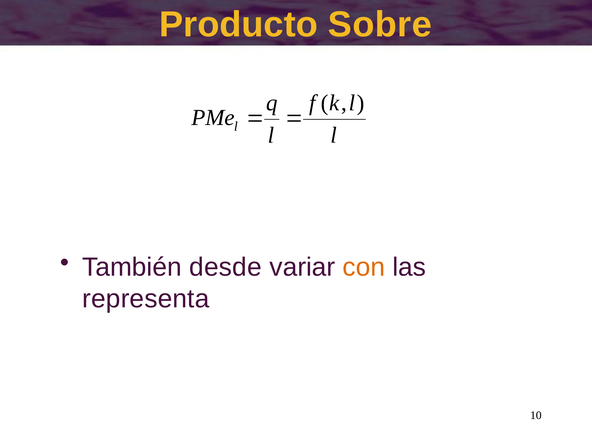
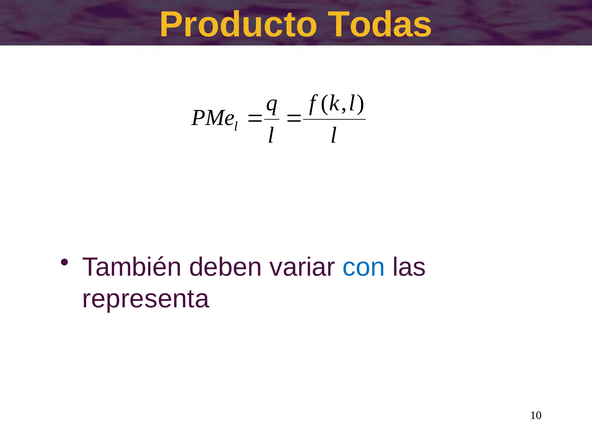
Sobre: Sobre -> Todas (380, 25)
desde: desde -> deben (226, 267)
con colour: orange -> blue (364, 267)
